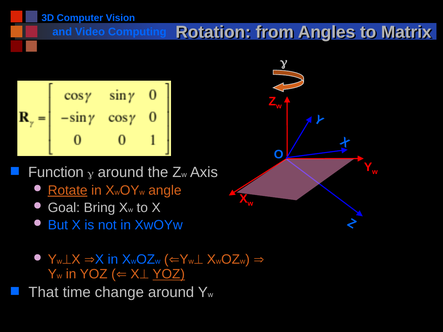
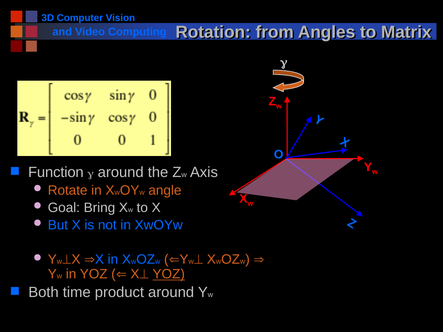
Rotate underline: present -> none (68, 190)
That: That -> Both (44, 293)
change: change -> product (119, 293)
